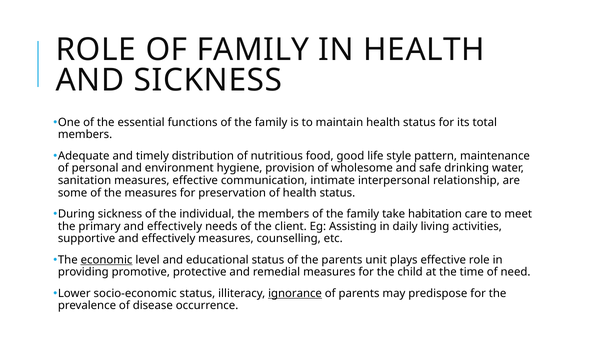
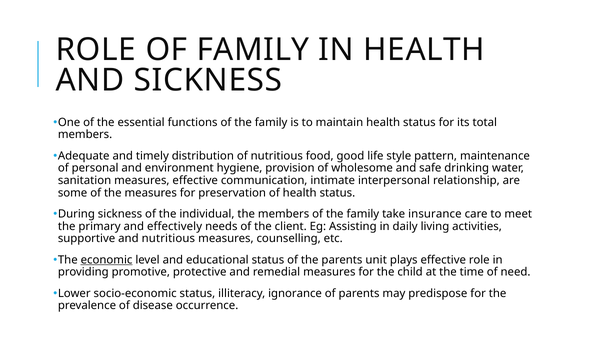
habitation: habitation -> insurance (435, 214)
supportive and effectively: effectively -> nutritious (168, 239)
ignorance underline: present -> none (295, 293)
